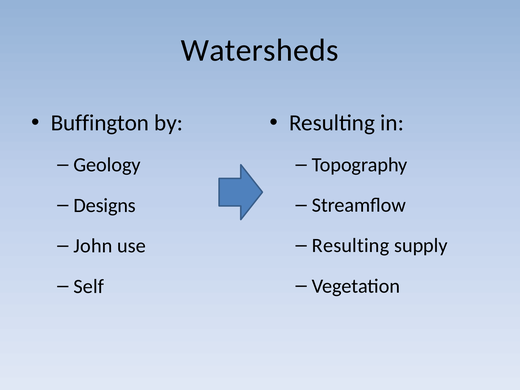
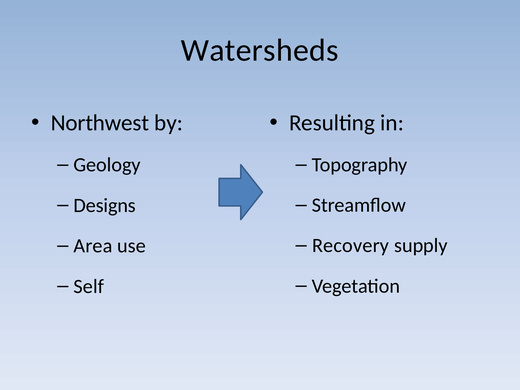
Buffington: Buffington -> Northwest (100, 123)
Resulting: Resulting -> Recovery (351, 246)
John: John -> Area (93, 246)
